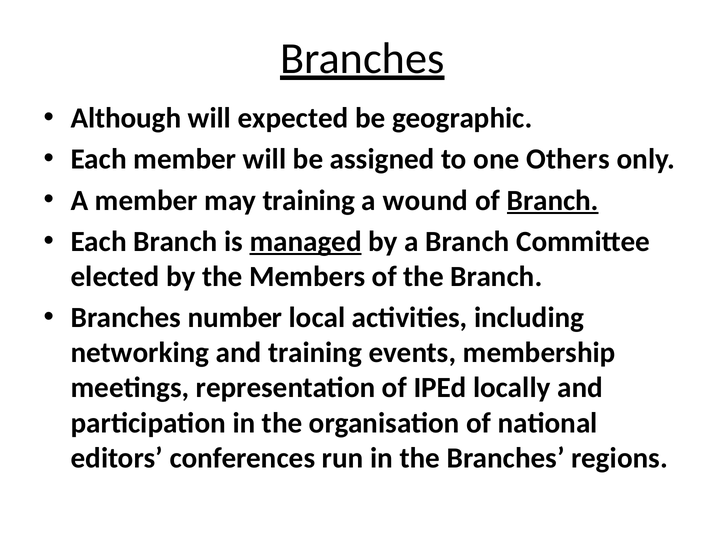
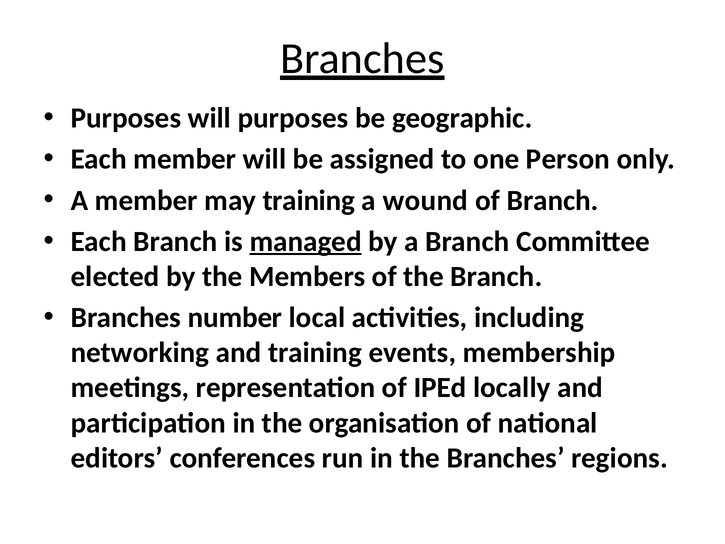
Although: Although -> Purposes (126, 118)
will expected: expected -> purposes (293, 118)
Others: Others -> Person (568, 159)
Branch underline: present -> none (553, 200)
